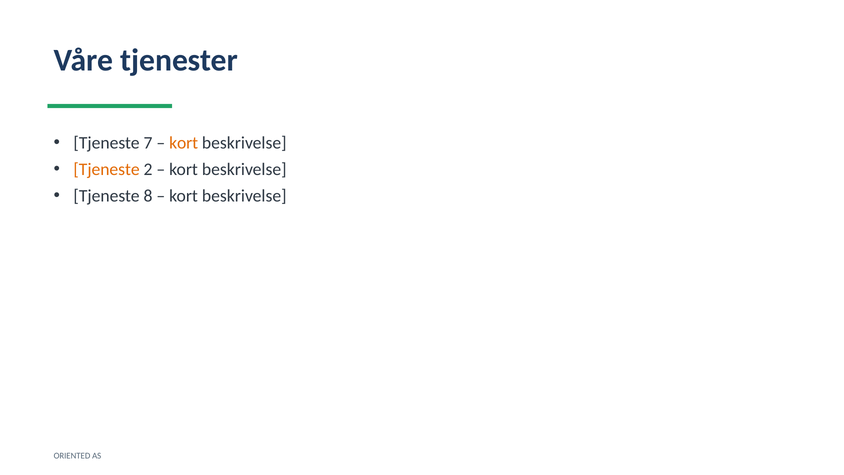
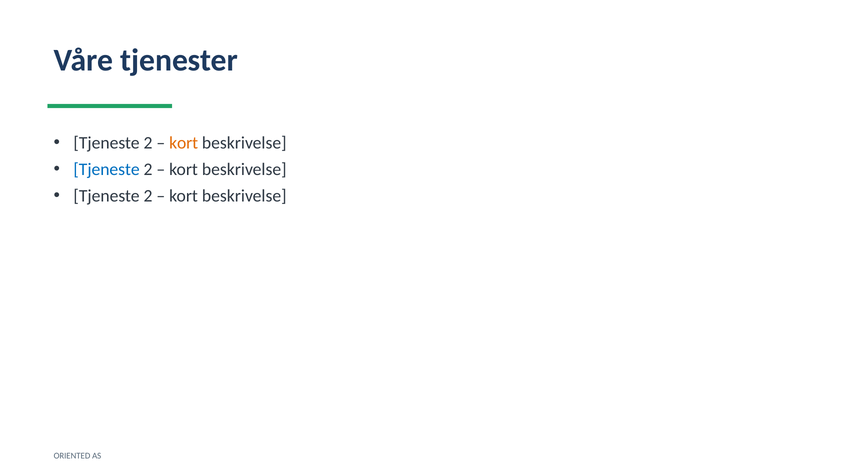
7: 7 -> 2 (148, 143)
Tjeneste colour: orange -> blue (107, 169)
8: 8 -> 2 (148, 196)
